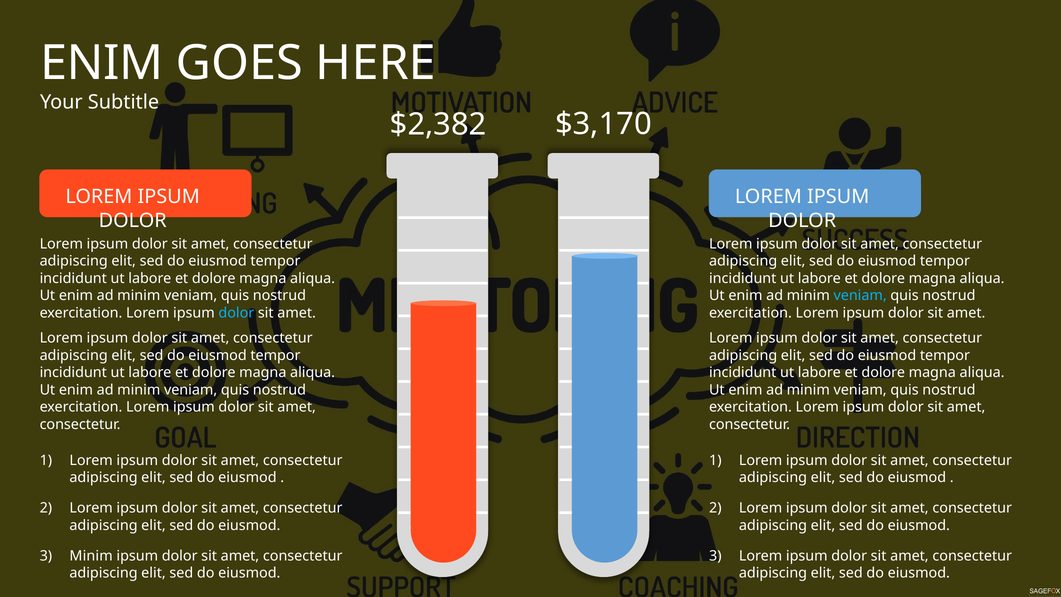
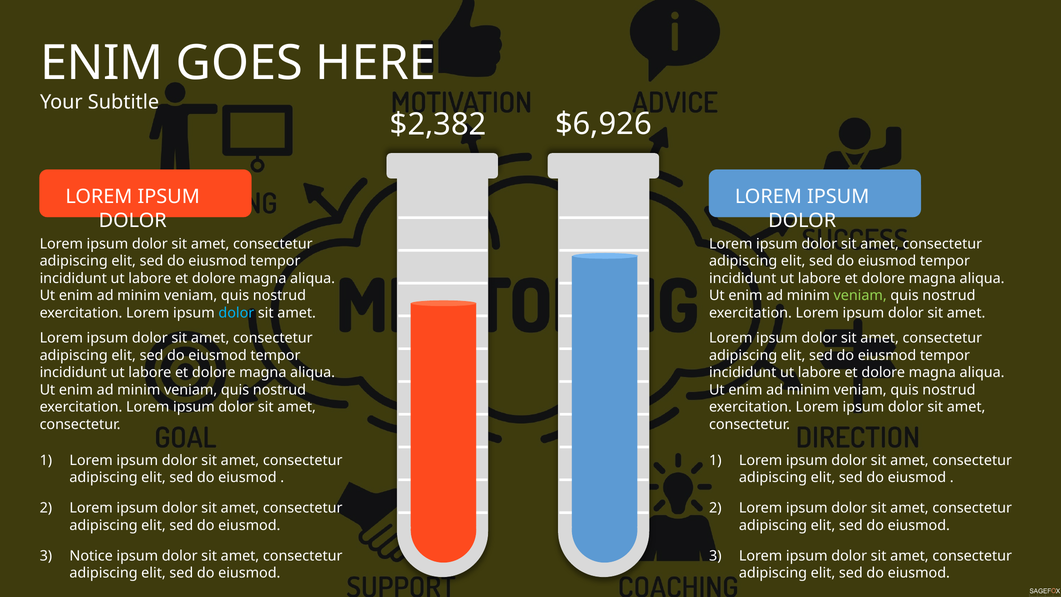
$3,170: $3,170 -> $6,926 (603, 124)
veniam colour: light blue -> light green (860, 295)
Minim: Minim -> Notice (91, 556)
